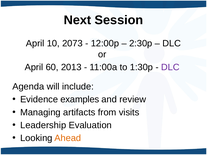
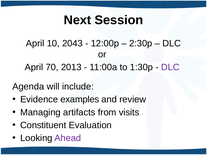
2073: 2073 -> 2043 (72, 43)
60: 60 -> 70 (52, 67)
Leadership: Leadership -> Constituent (43, 125)
Ahead colour: orange -> purple (68, 138)
